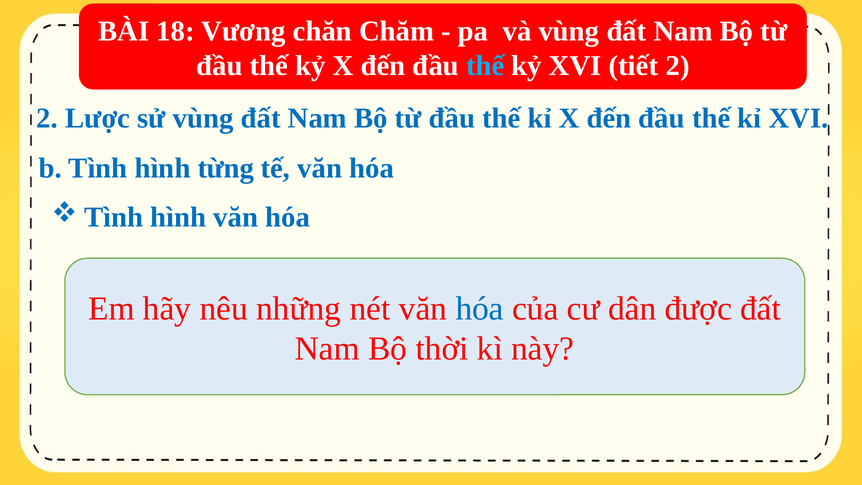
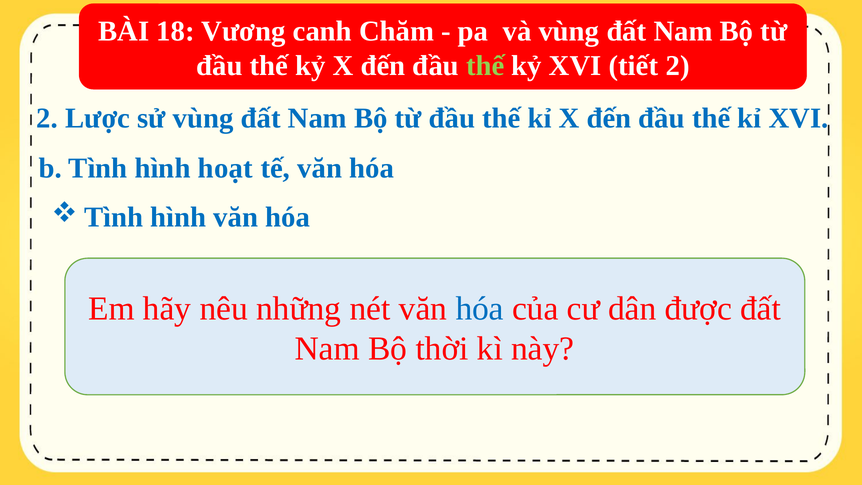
chăn: chăn -> canh (322, 31)
thế colour: light blue -> light green (485, 66)
từng: từng -> hoạt (225, 168)
